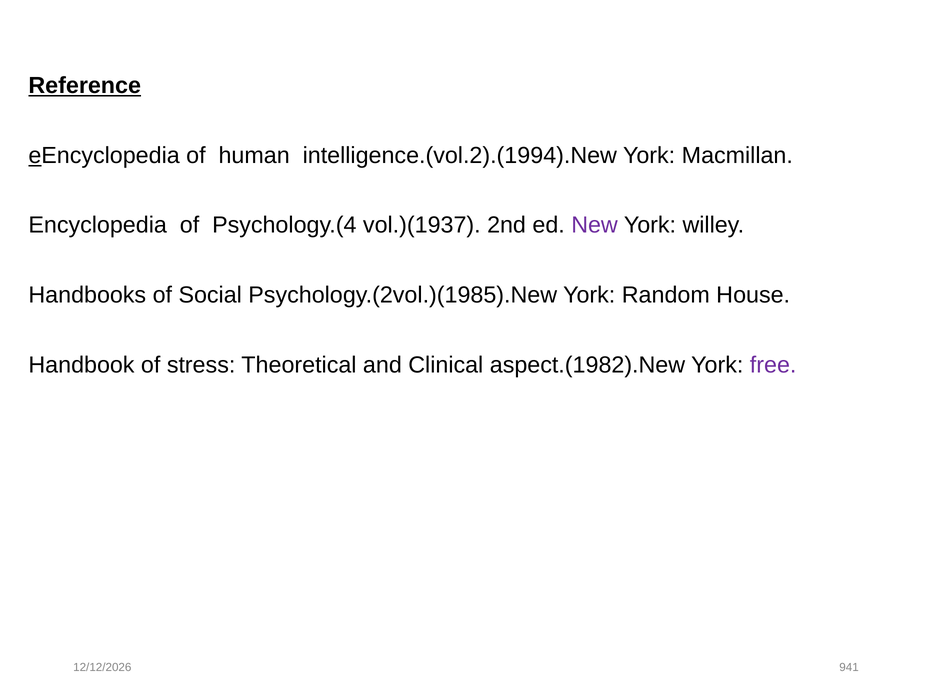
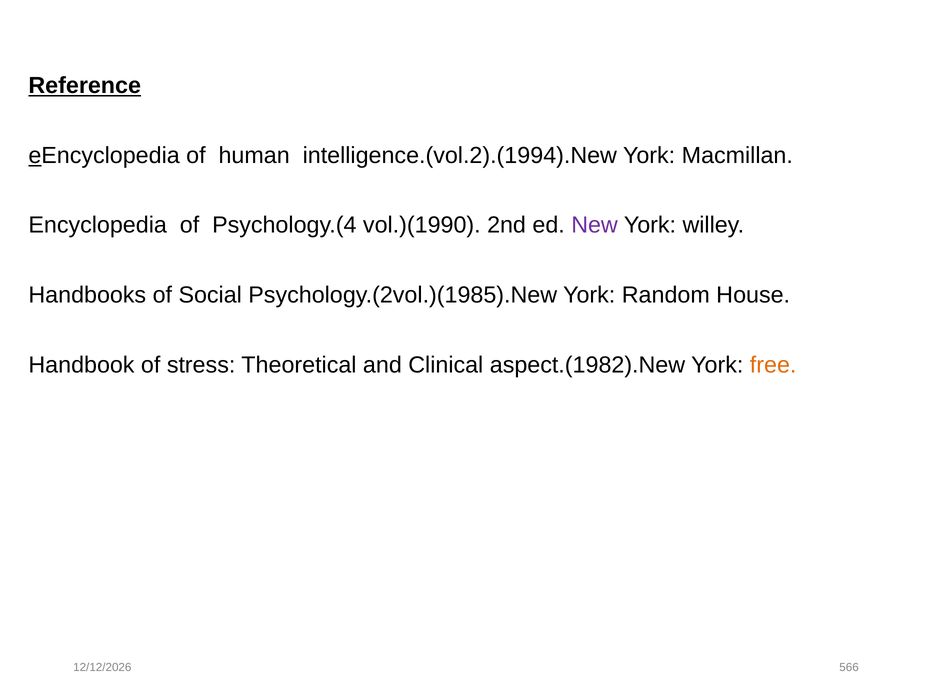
vol.)(1937: vol.)(1937 -> vol.)(1990 (422, 225)
free colour: purple -> orange (773, 365)
941: 941 -> 566 (849, 667)
